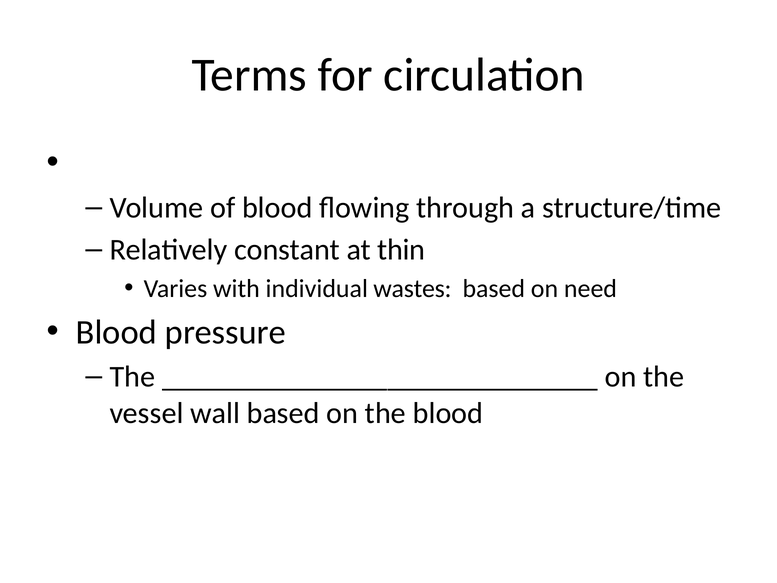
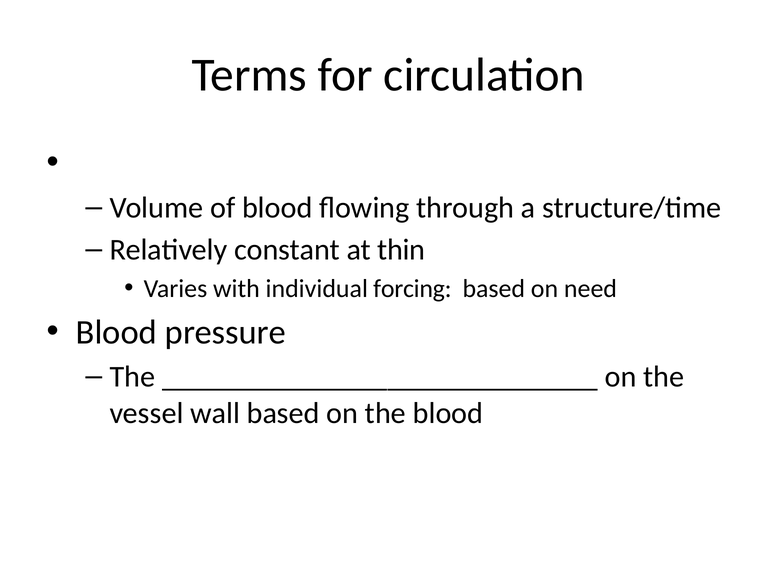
wastes: wastes -> forcing (412, 288)
